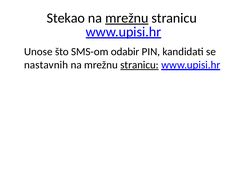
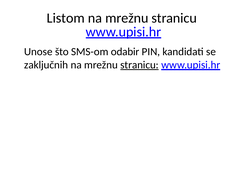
Stekao: Stekao -> Listom (66, 18)
mrežnu underline: present -> none (127, 18)
nastavnih: nastavnih -> zaključnih (46, 65)
